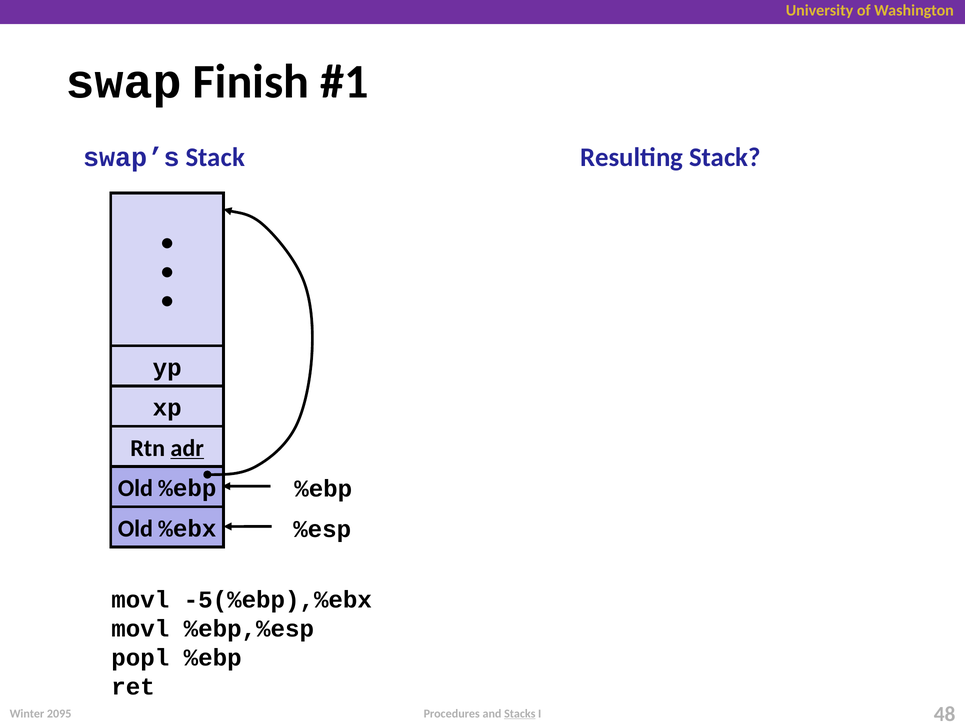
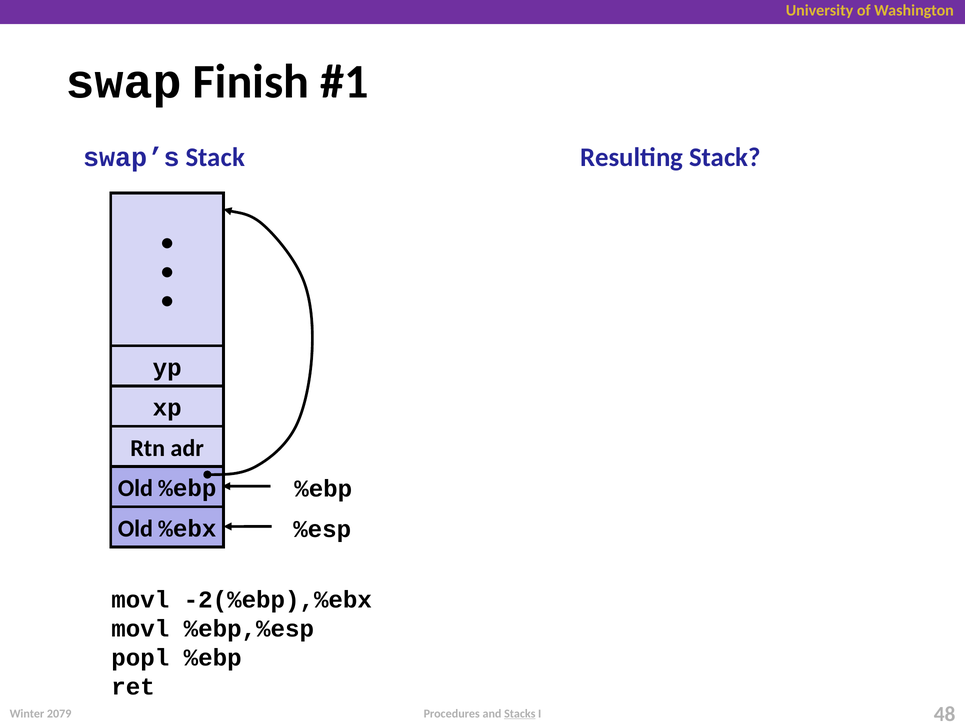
adr underline: present -> none (187, 448)
-5(%ebp),%ebx: -5(%ebp),%ebx -> -2(%ebp),%ebx (278, 600)
2095: 2095 -> 2079 (59, 713)
